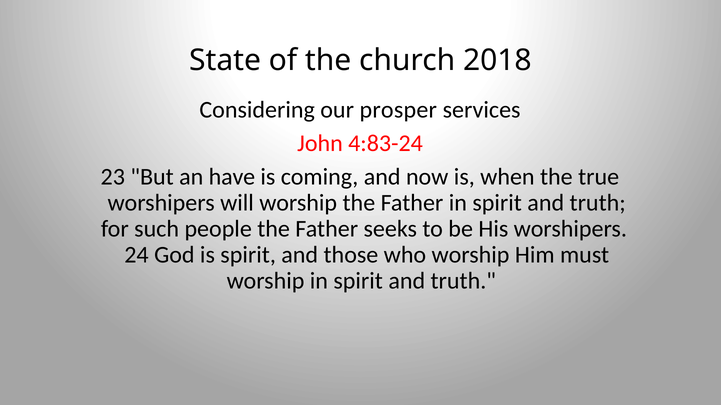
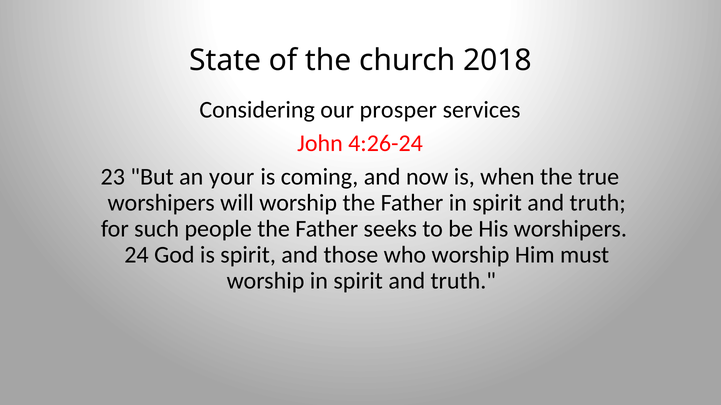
4:83-24: 4:83-24 -> 4:26-24 (386, 144)
have: have -> your (232, 177)
